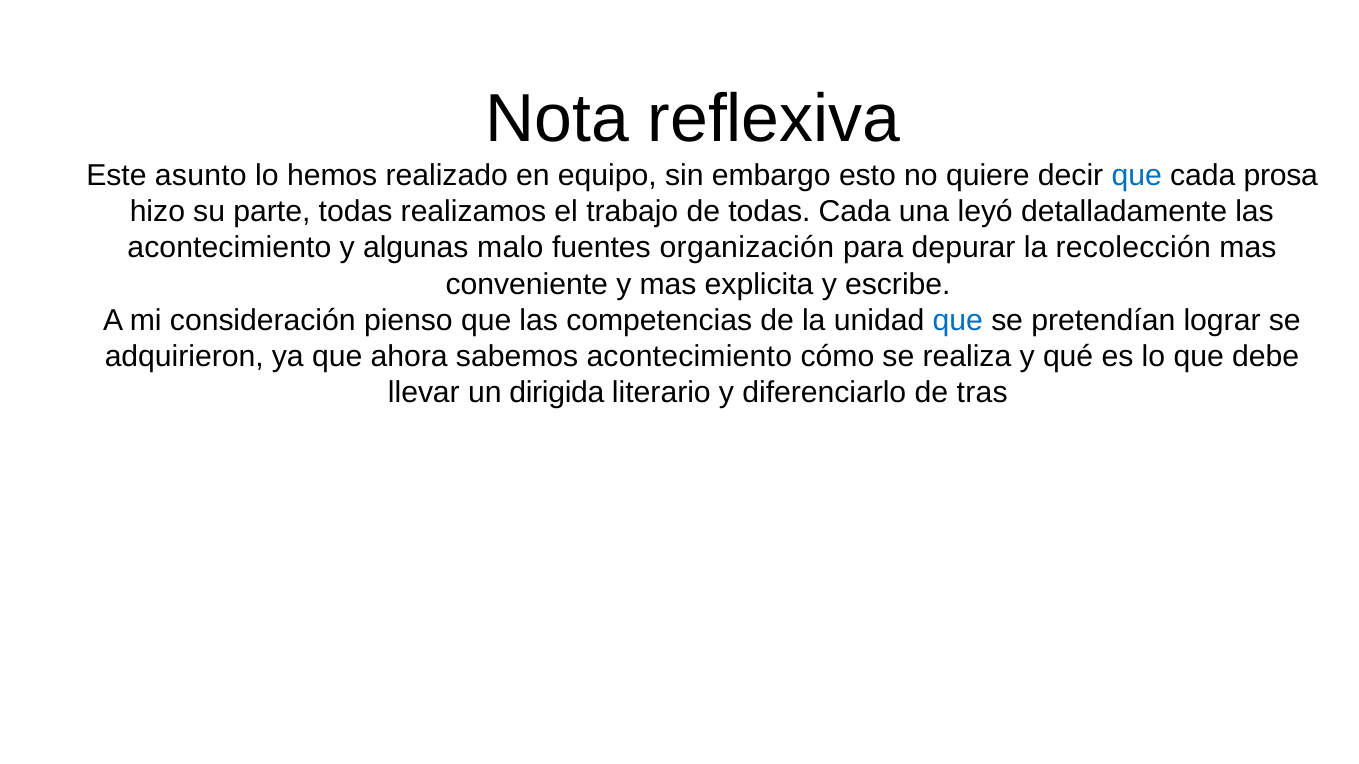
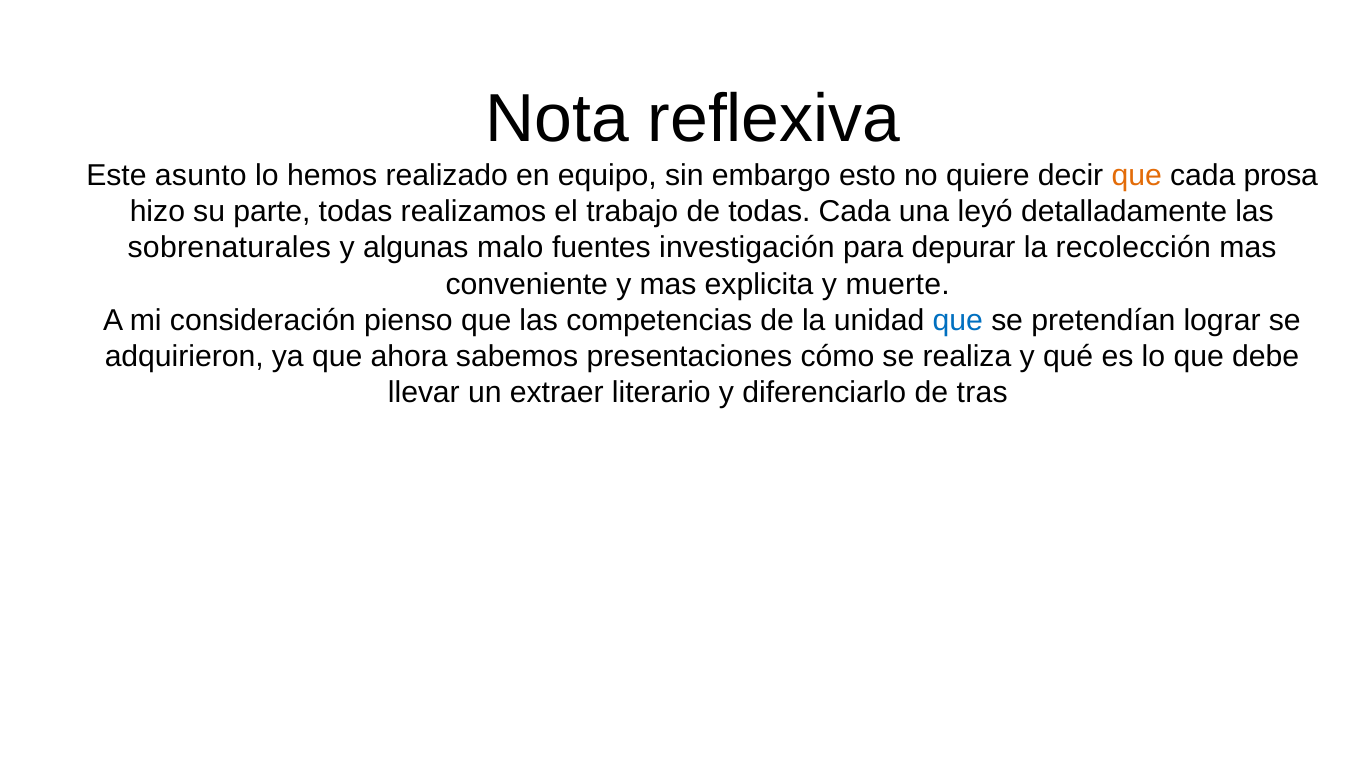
que colour: blue -> orange (1137, 176)
acontecimiento: acontecimiento -> sobrenaturales (229, 248)
organización: organización -> investigación (747, 248)
escribe: escribe -> muerte (898, 284)
sabemos acontecimiento: acontecimiento -> presentaciones (689, 357)
dirigida: dirigida -> extraer (557, 393)
